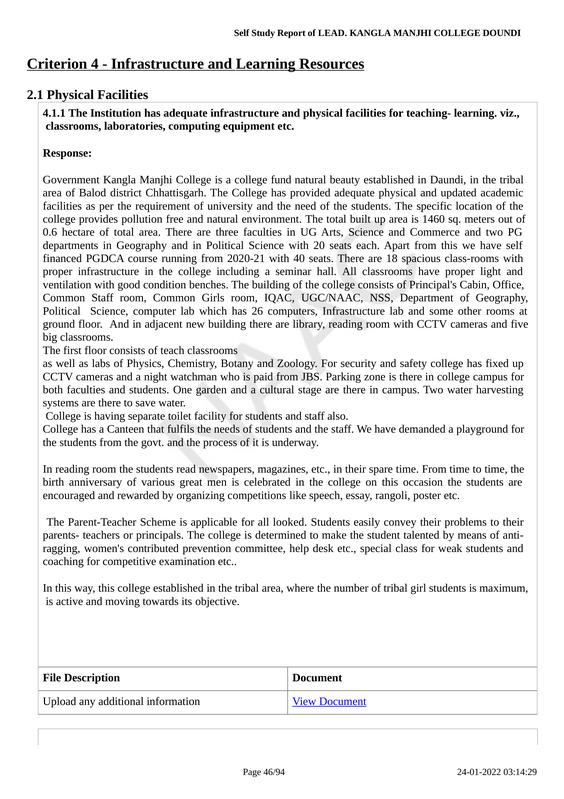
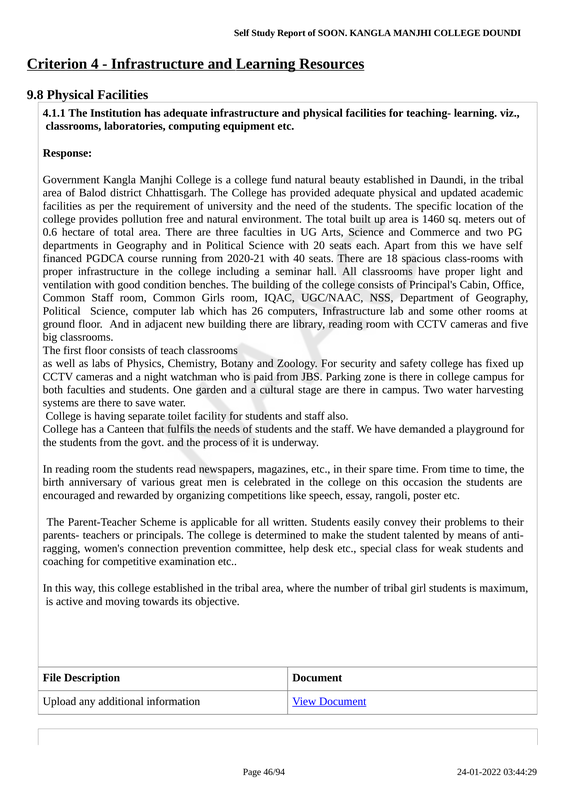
LEAD: LEAD -> SOON (333, 33)
2.1: 2.1 -> 9.8 (35, 95)
looked: looked -> written (290, 522)
contributed: contributed -> connection (153, 548)
03:14:29: 03:14:29 -> 03:44:29 (520, 771)
